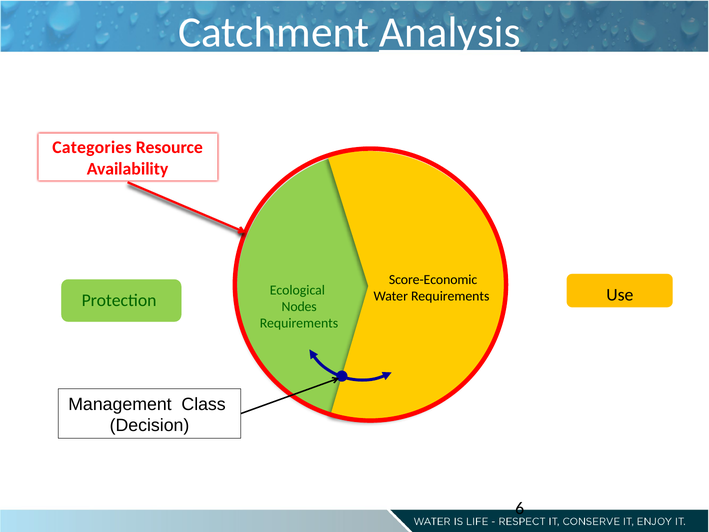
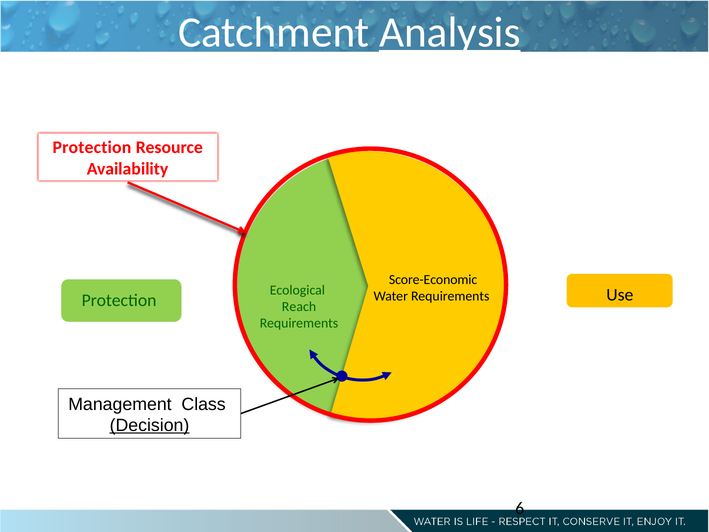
Categories: Categories -> Protection (92, 147)
Nodes: Nodes -> Reach (299, 307)
Decision underline: none -> present (150, 425)
